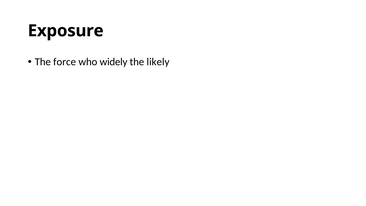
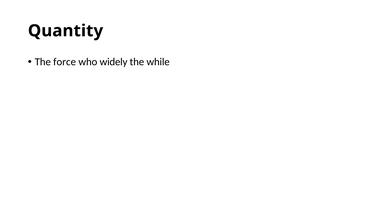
Exposure: Exposure -> Quantity (66, 31)
likely: likely -> while (158, 62)
